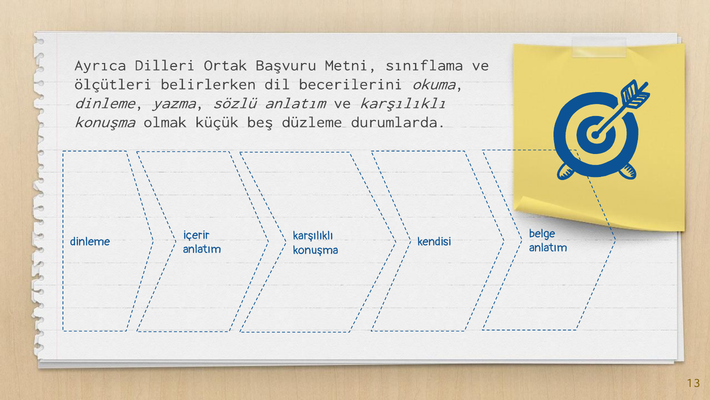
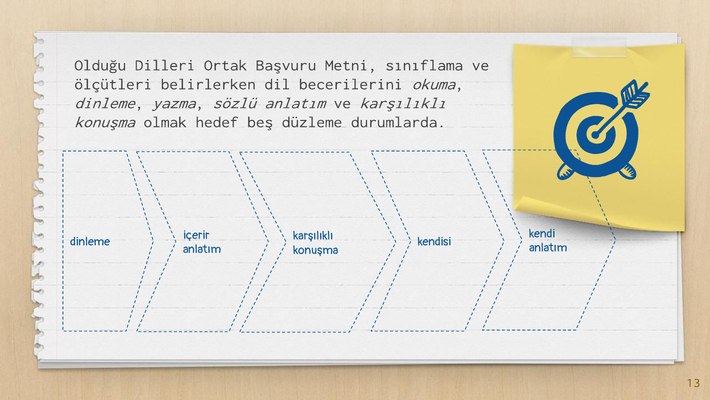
Ayrıca: Ayrıca -> Olduğu (100, 65)
küçük: küçük -> hedef (217, 122)
belge: belge -> kendi (542, 233)
